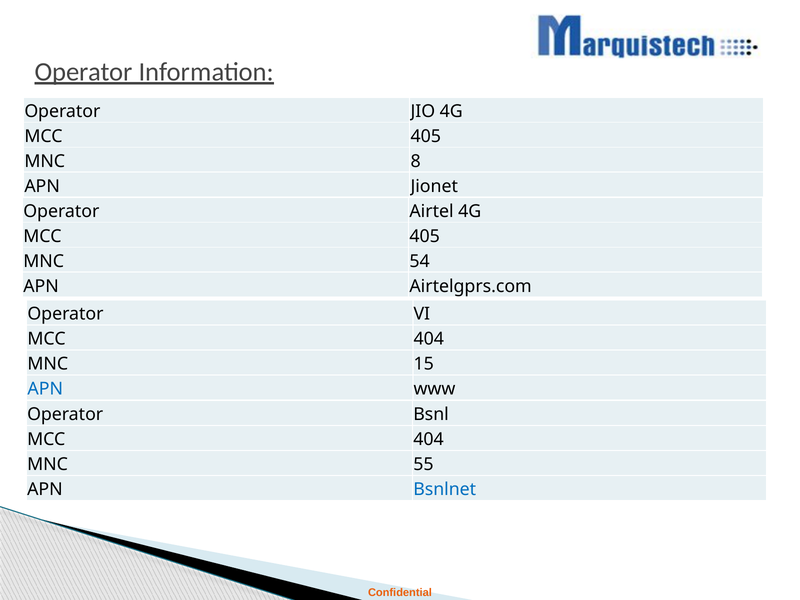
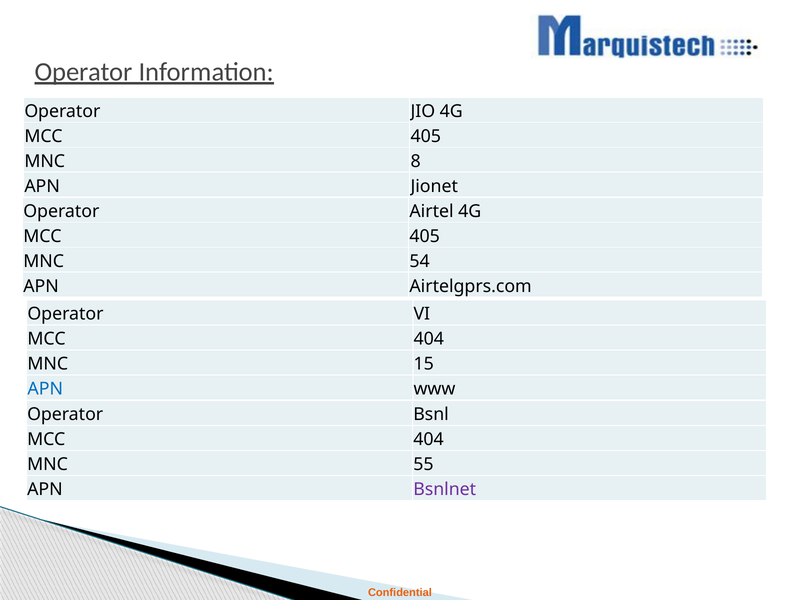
Bsnlnet colour: blue -> purple (445, 489)
